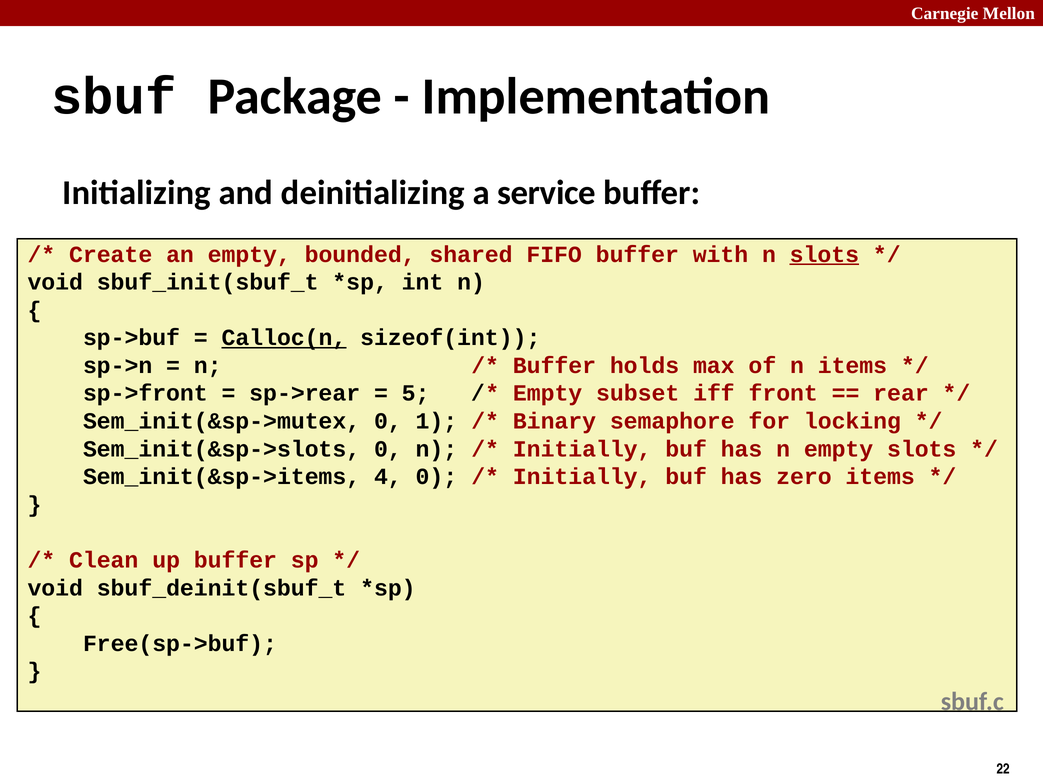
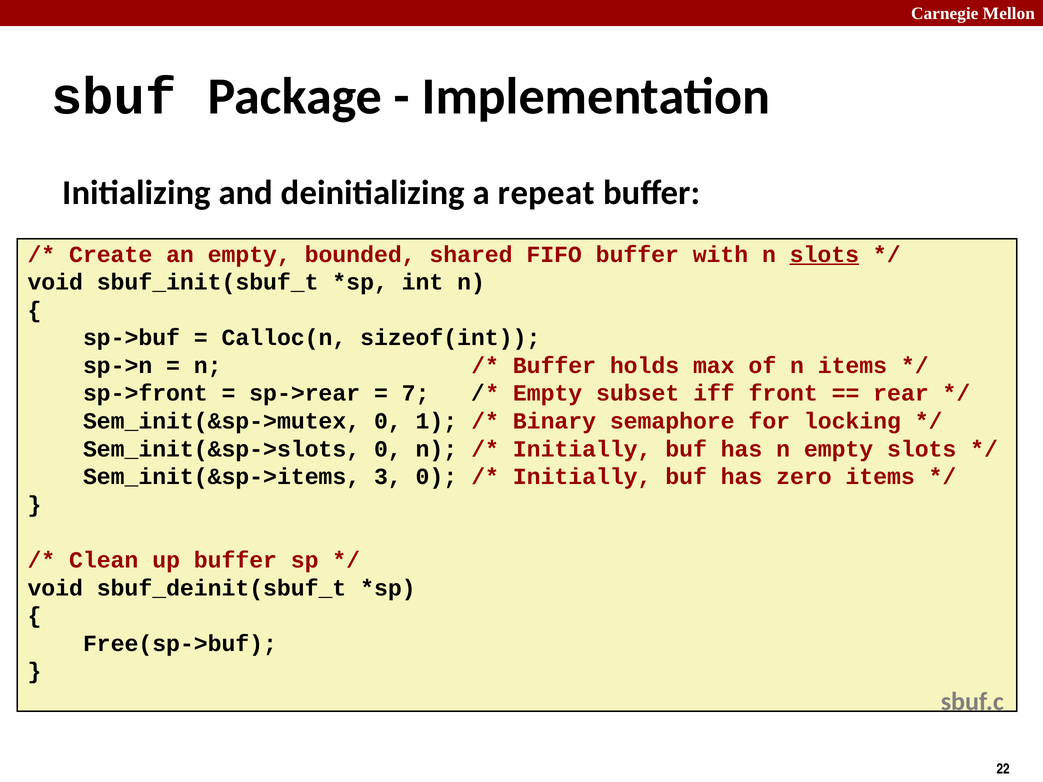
service: service -> repeat (546, 193)
Calloc(n underline: present -> none (284, 338)
5: 5 -> 7 (416, 393)
4: 4 -> 3 (388, 477)
